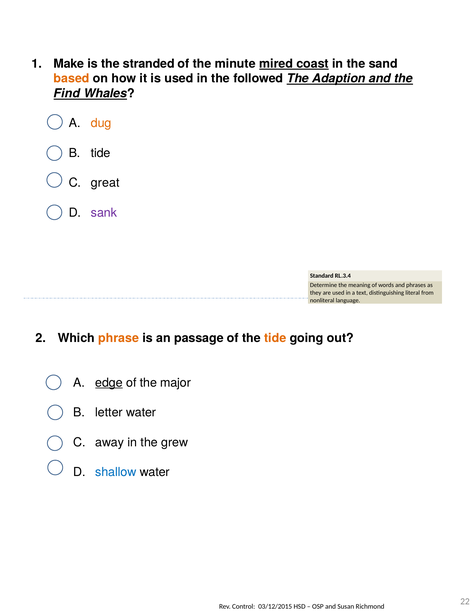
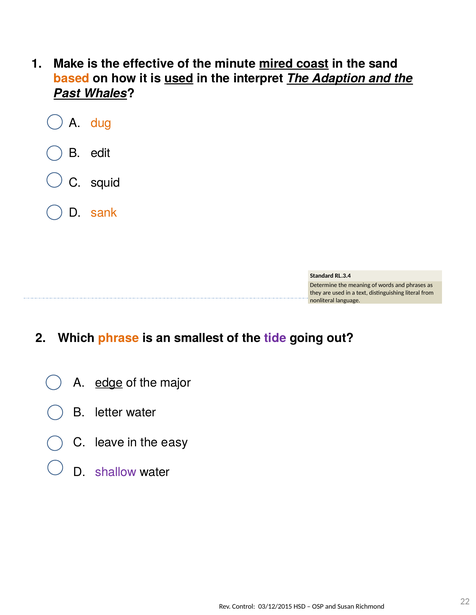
stranded: stranded -> effective (149, 64)
used underline: none -> present (179, 79)
followed: followed -> interpret (258, 79)
Find: Find -> Past (67, 94)
tide: tide -> edit (101, 153)
great: great -> squid (105, 183)
sank colour: purple -> orange (104, 213)
passage: passage -> smallest (199, 339)
tide colour: orange -> purple (275, 339)
away: away -> leave (110, 443)
grew: grew -> easy (175, 443)
shallow colour: blue -> purple (116, 473)
